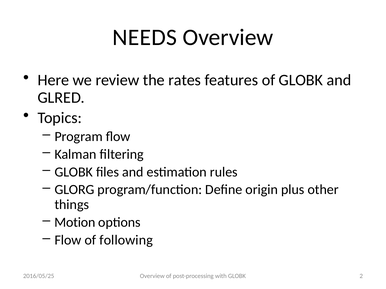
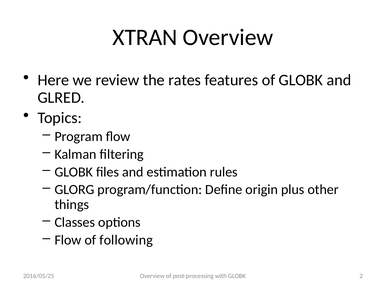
NEEDS: NEEDS -> XTRAN (145, 37)
Motion: Motion -> Classes (75, 223)
